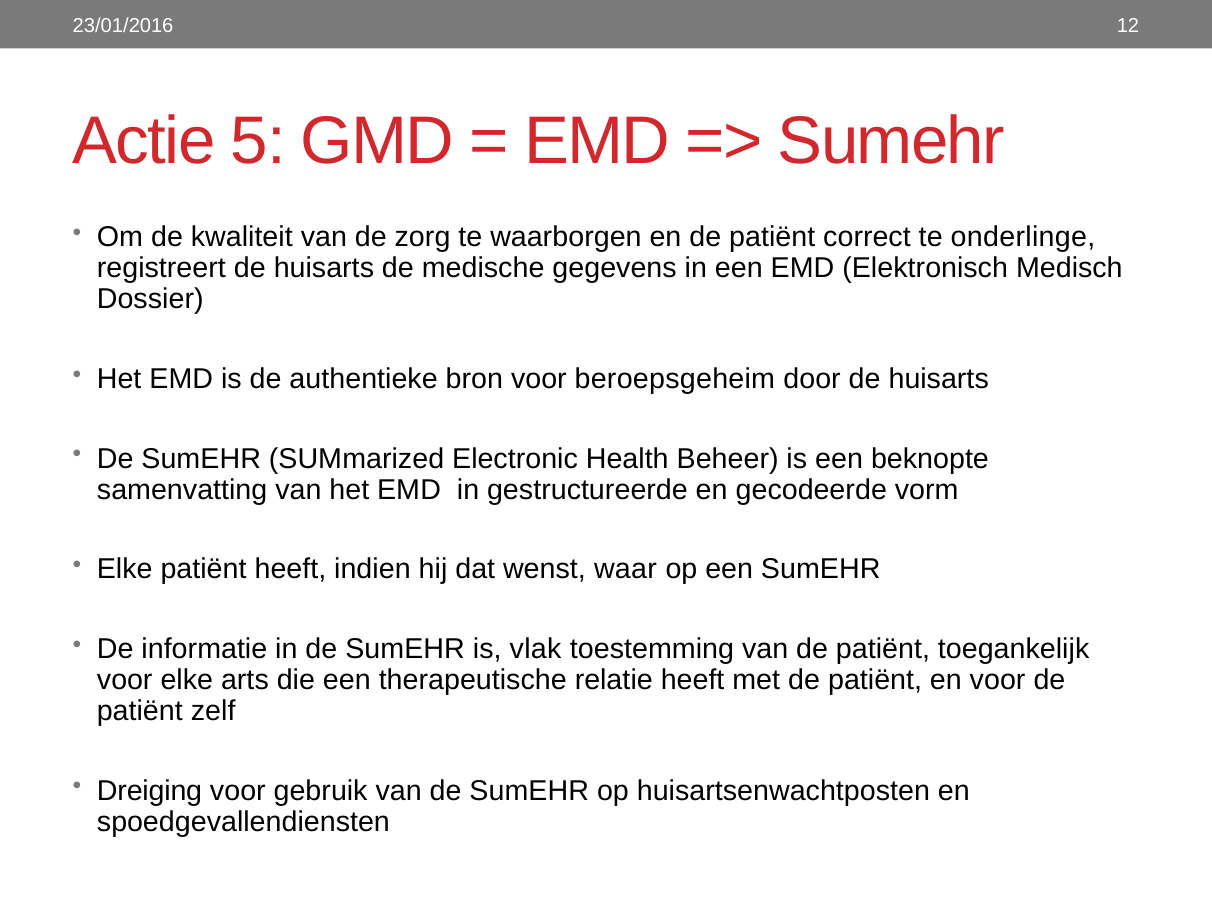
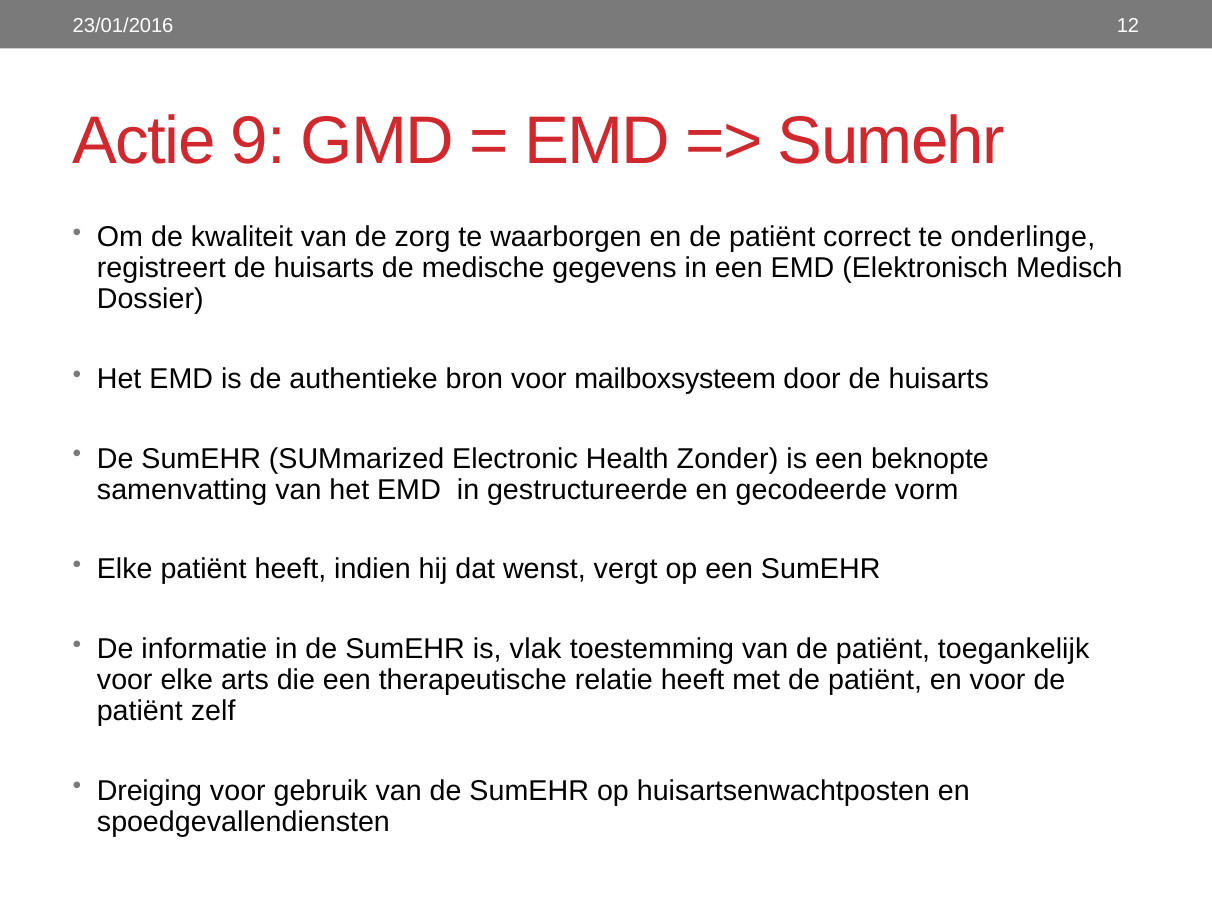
5: 5 -> 9 (258, 141)
beroepsgeheim: beroepsgeheim -> mailboxsysteem (675, 379)
Beheer: Beheer -> Zonder (728, 459)
waar: waar -> vergt (626, 569)
